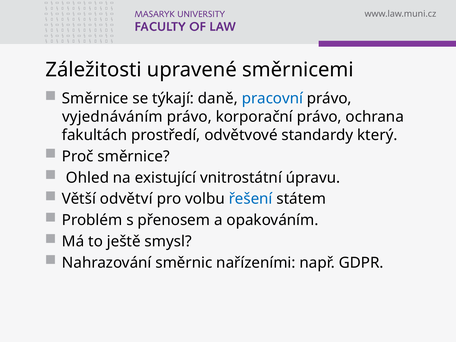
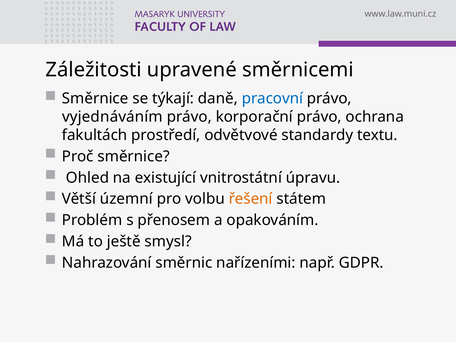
který: který -> textu (377, 135)
odvětví: odvětví -> územní (126, 199)
řešení colour: blue -> orange (251, 199)
